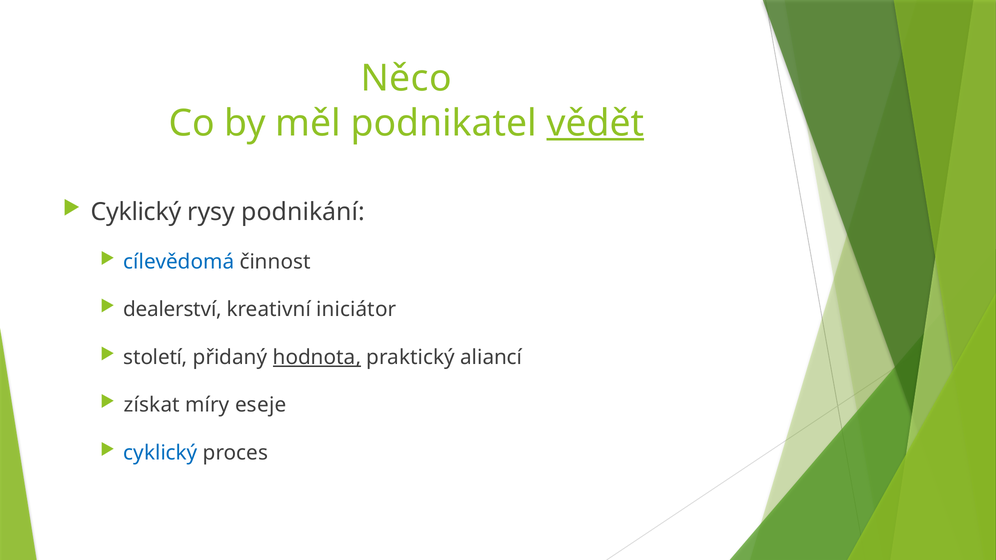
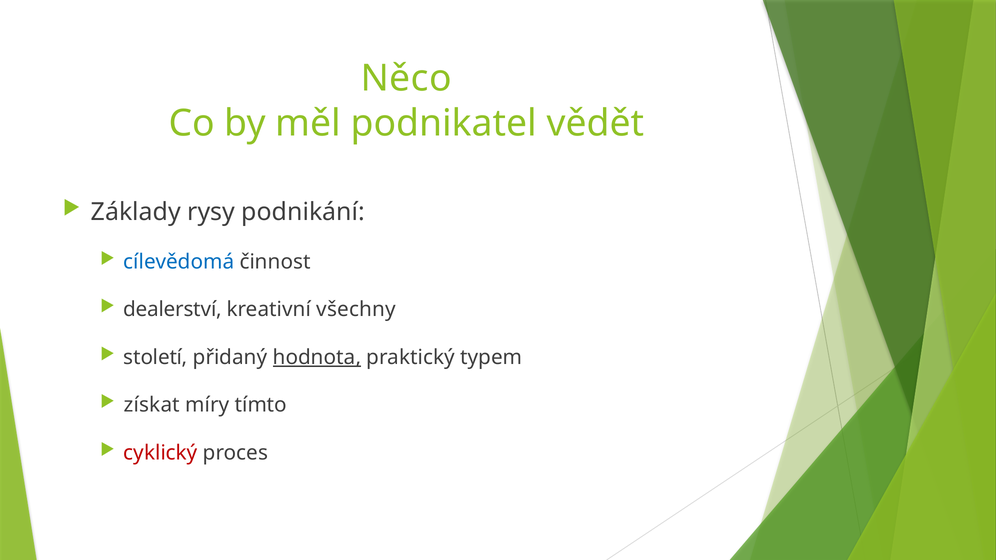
vědět underline: present -> none (595, 123)
Cyklický: Cyklický -> Základy (136, 212)
iniciátor: iniciátor -> všechny (356, 310)
aliancí: aliancí -> typem (491, 357)
eseje: eseje -> tímto (261, 405)
cyklický colour: blue -> red (161, 453)
